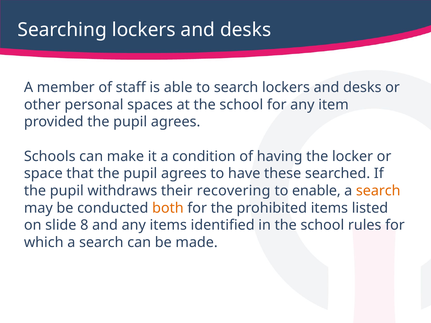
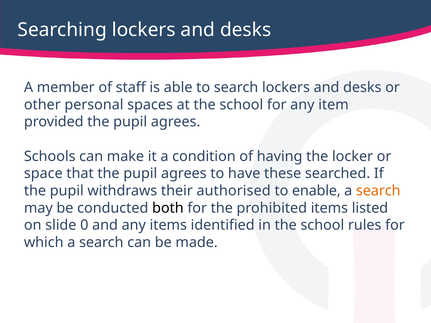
recovering: recovering -> authorised (234, 191)
both colour: orange -> black (168, 208)
8: 8 -> 0 (84, 225)
